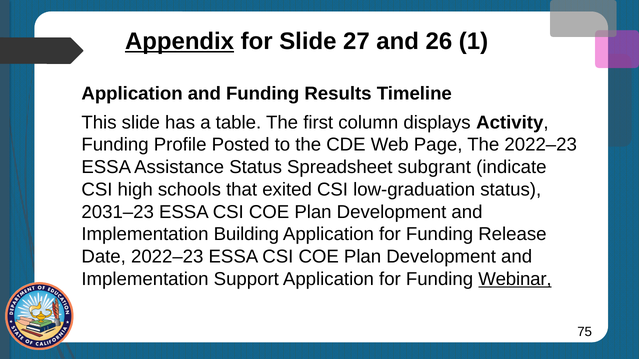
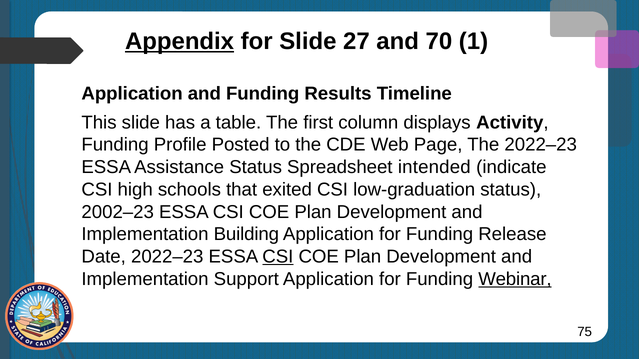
26: 26 -> 70 (439, 41)
subgrant: subgrant -> intended (434, 167)
2031–23: 2031–23 -> 2002–23 (118, 212)
CSI underline: none -> present (278, 257)
